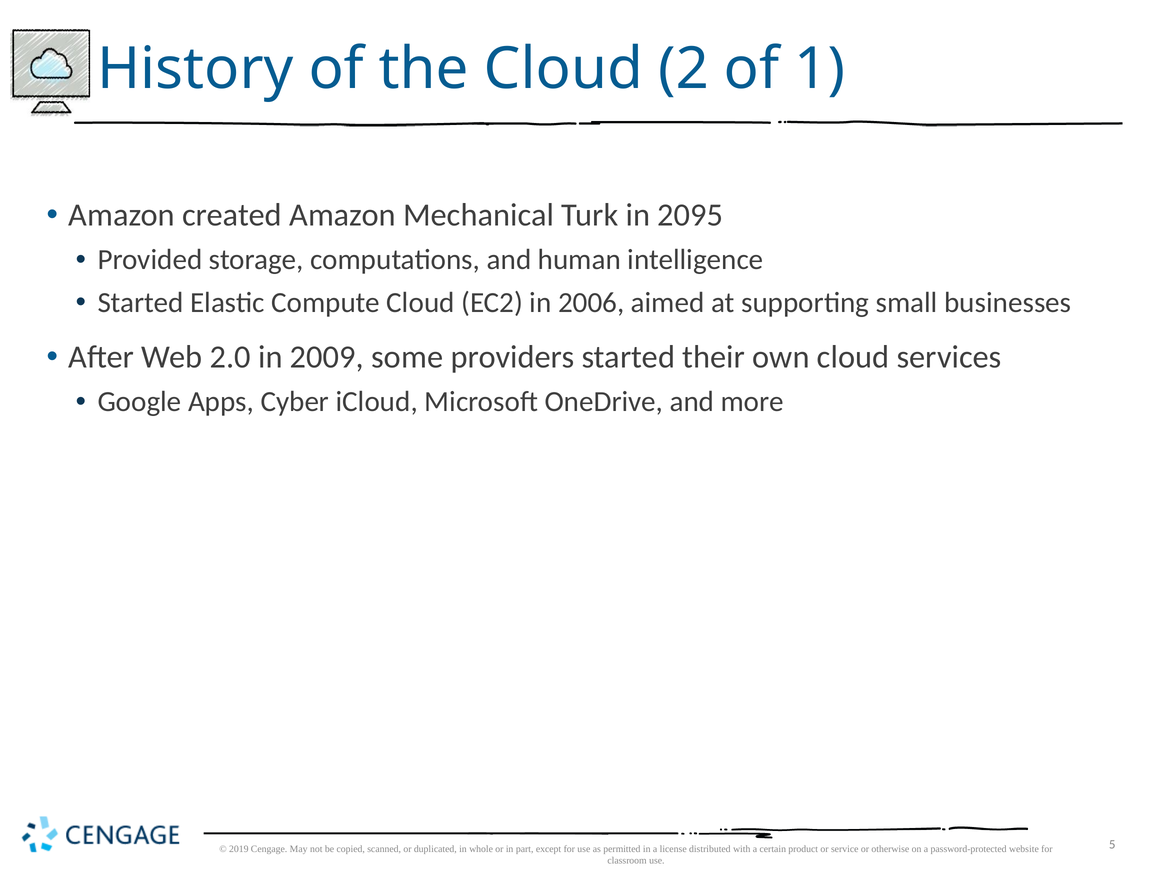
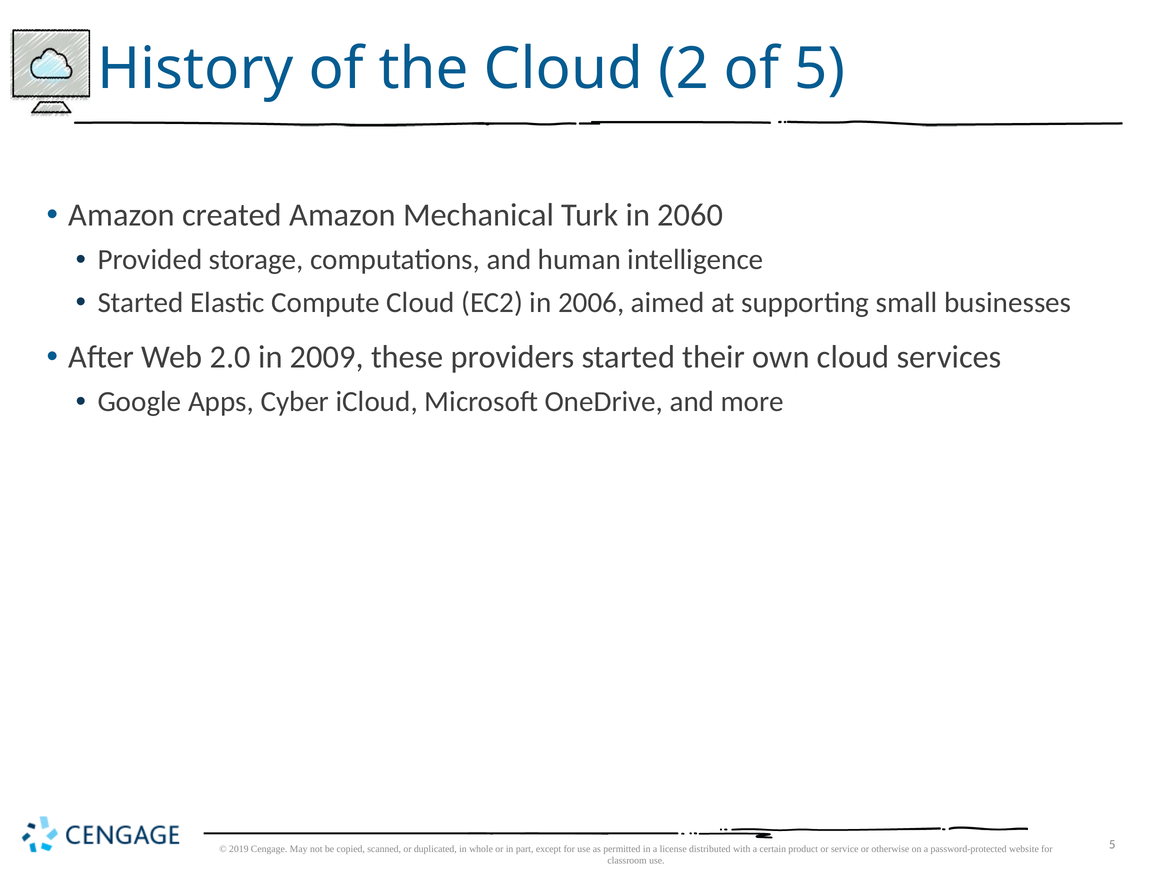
of 1: 1 -> 5 (820, 69)
2095: 2095 -> 2060 (690, 215)
some: some -> these (407, 357)
